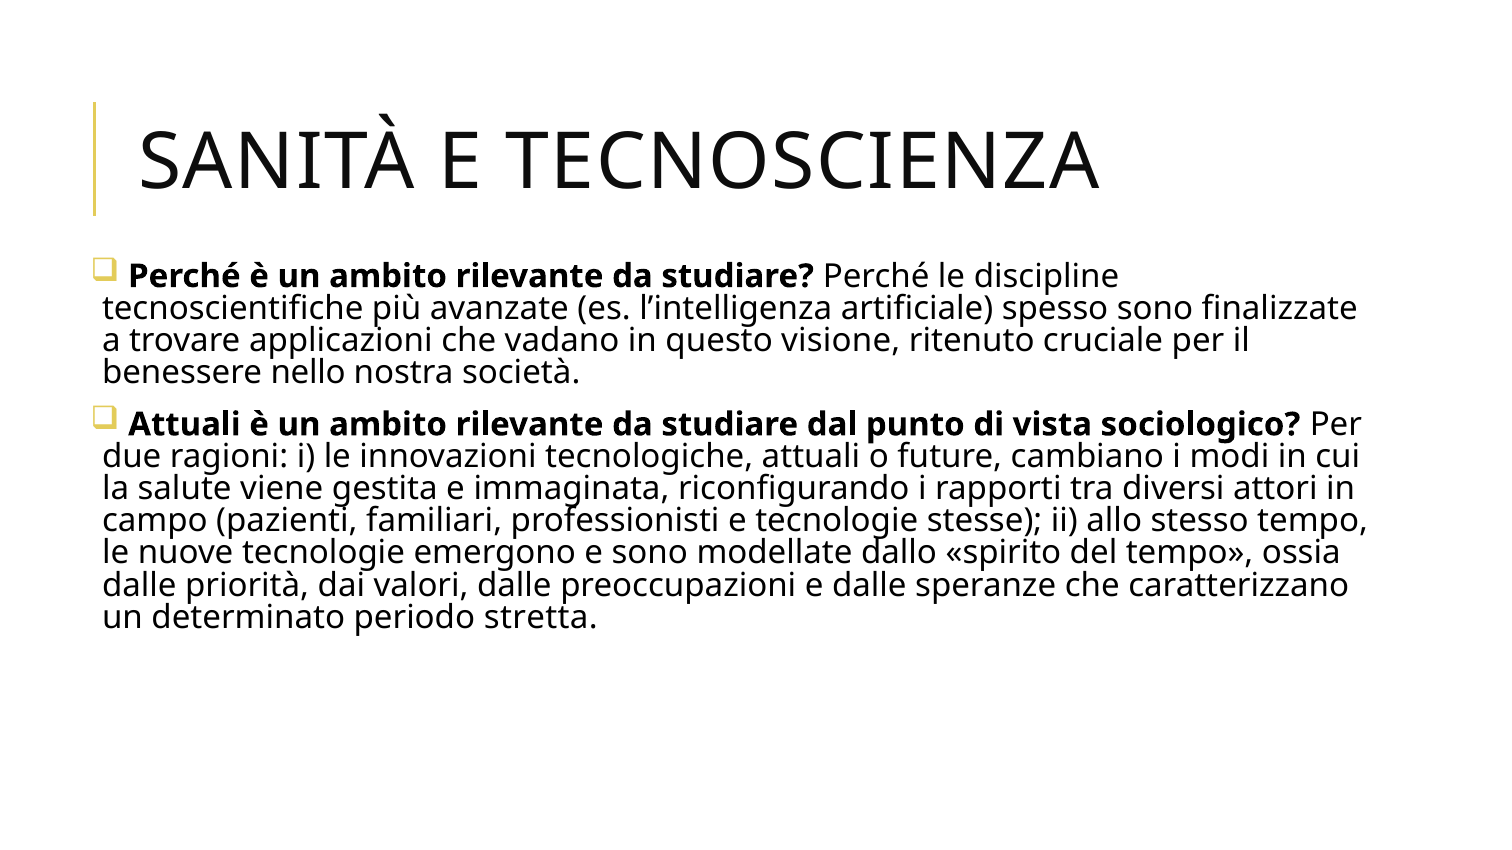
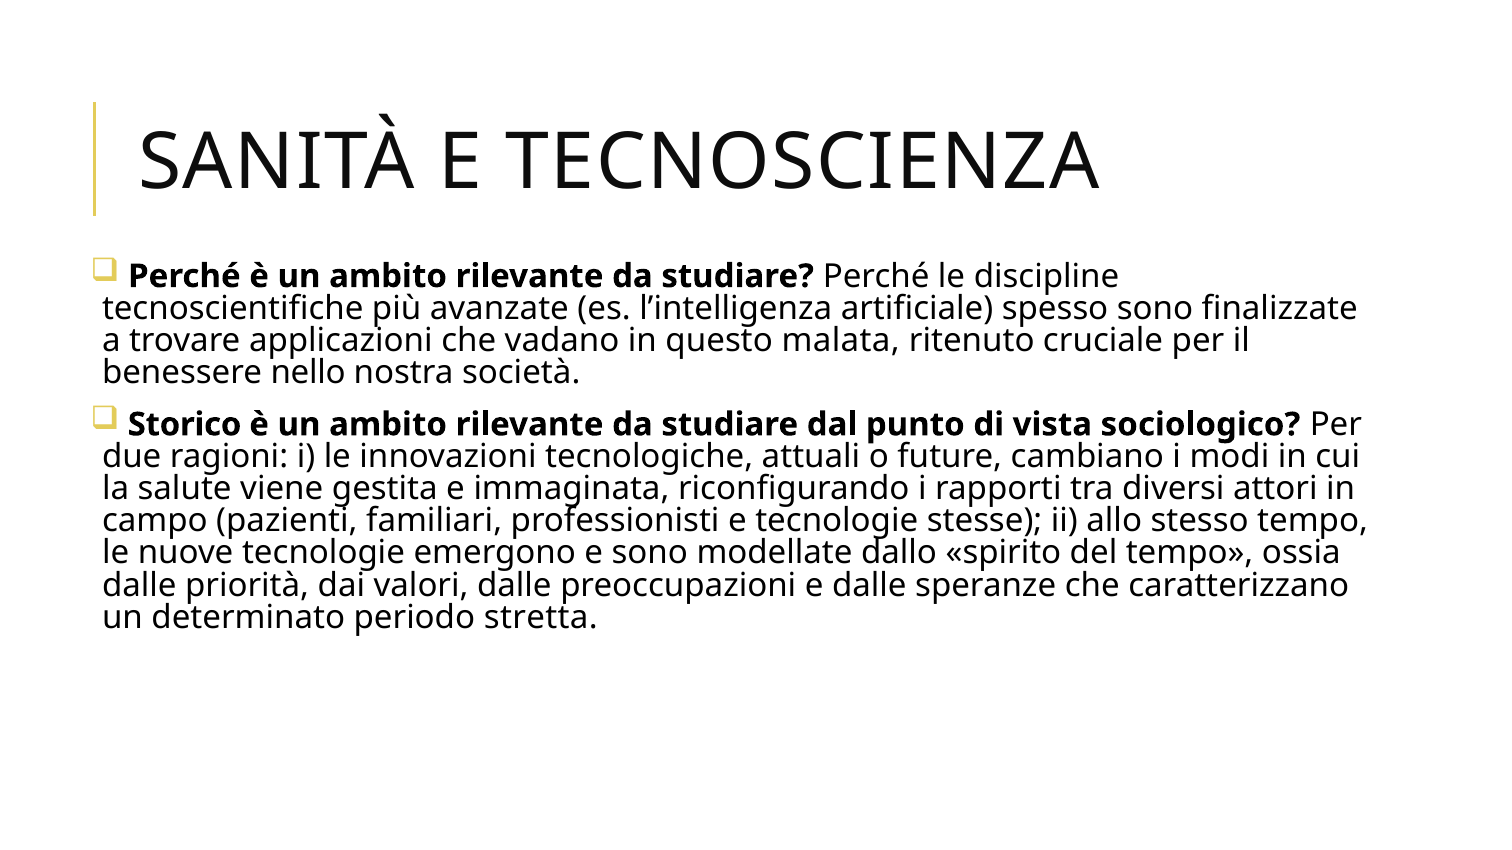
visione: visione -> malata (841, 341)
Attuali: Attuali -> Storico (185, 425)
